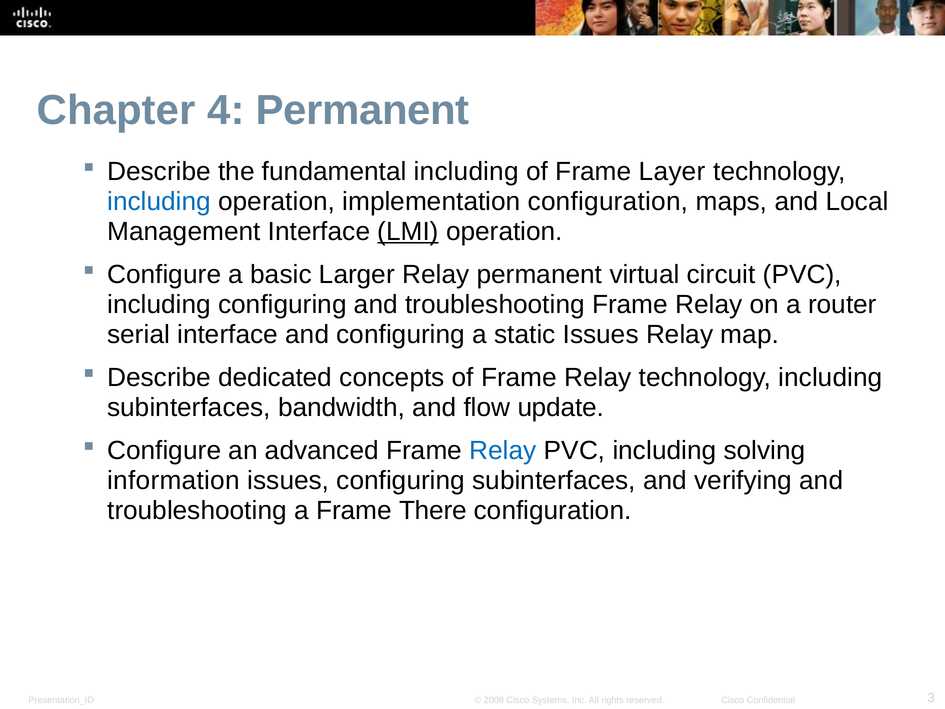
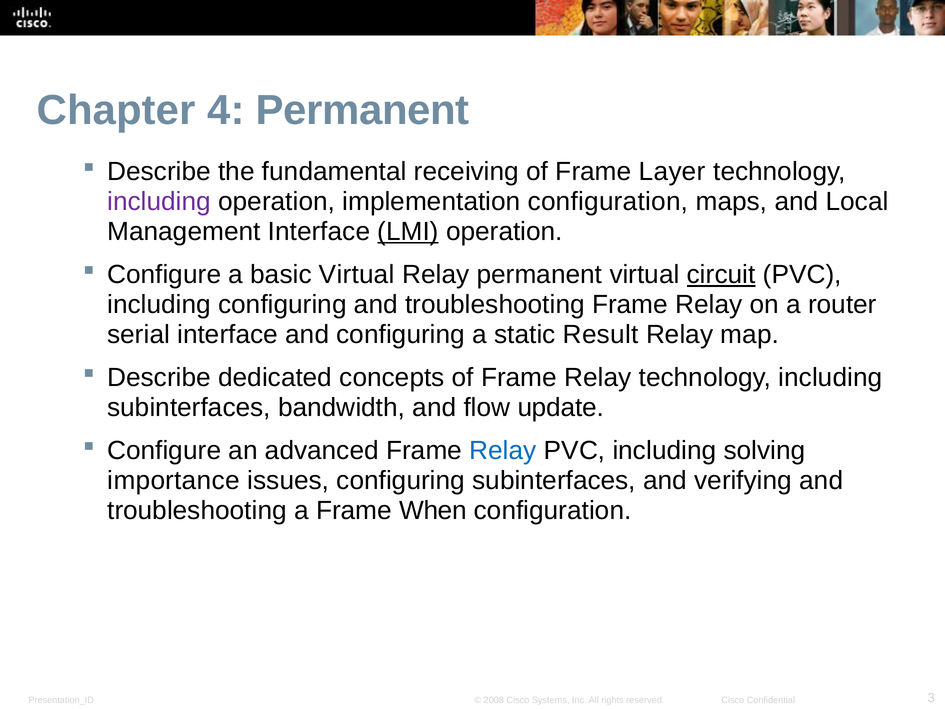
fundamental including: including -> receiving (466, 172)
including colour: blue -> purple (159, 202)
basic Larger: Larger -> Virtual (357, 275)
circuit underline: none -> present (721, 275)
static Issues: Issues -> Result (601, 335)
information: information -> importance (174, 481)
There: There -> When (433, 511)
